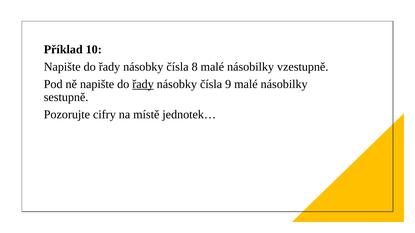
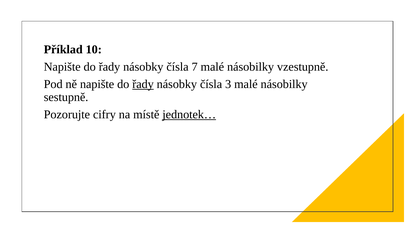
8: 8 -> 7 (195, 67)
9: 9 -> 3 (228, 84)
jednotek… underline: none -> present (189, 115)
